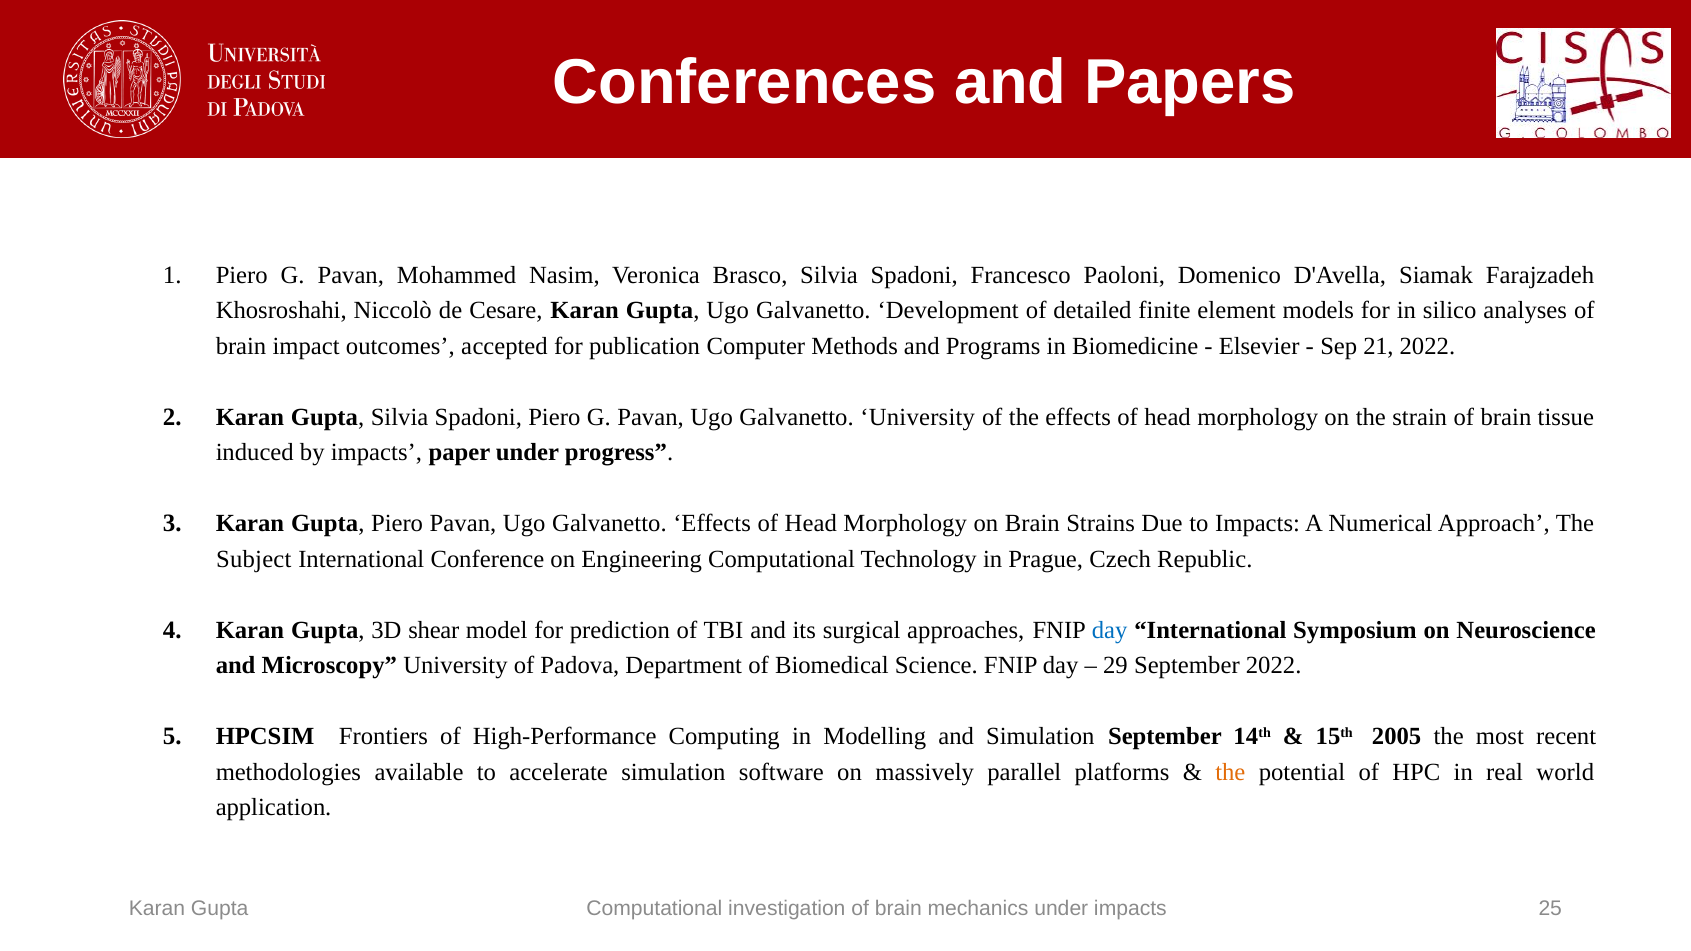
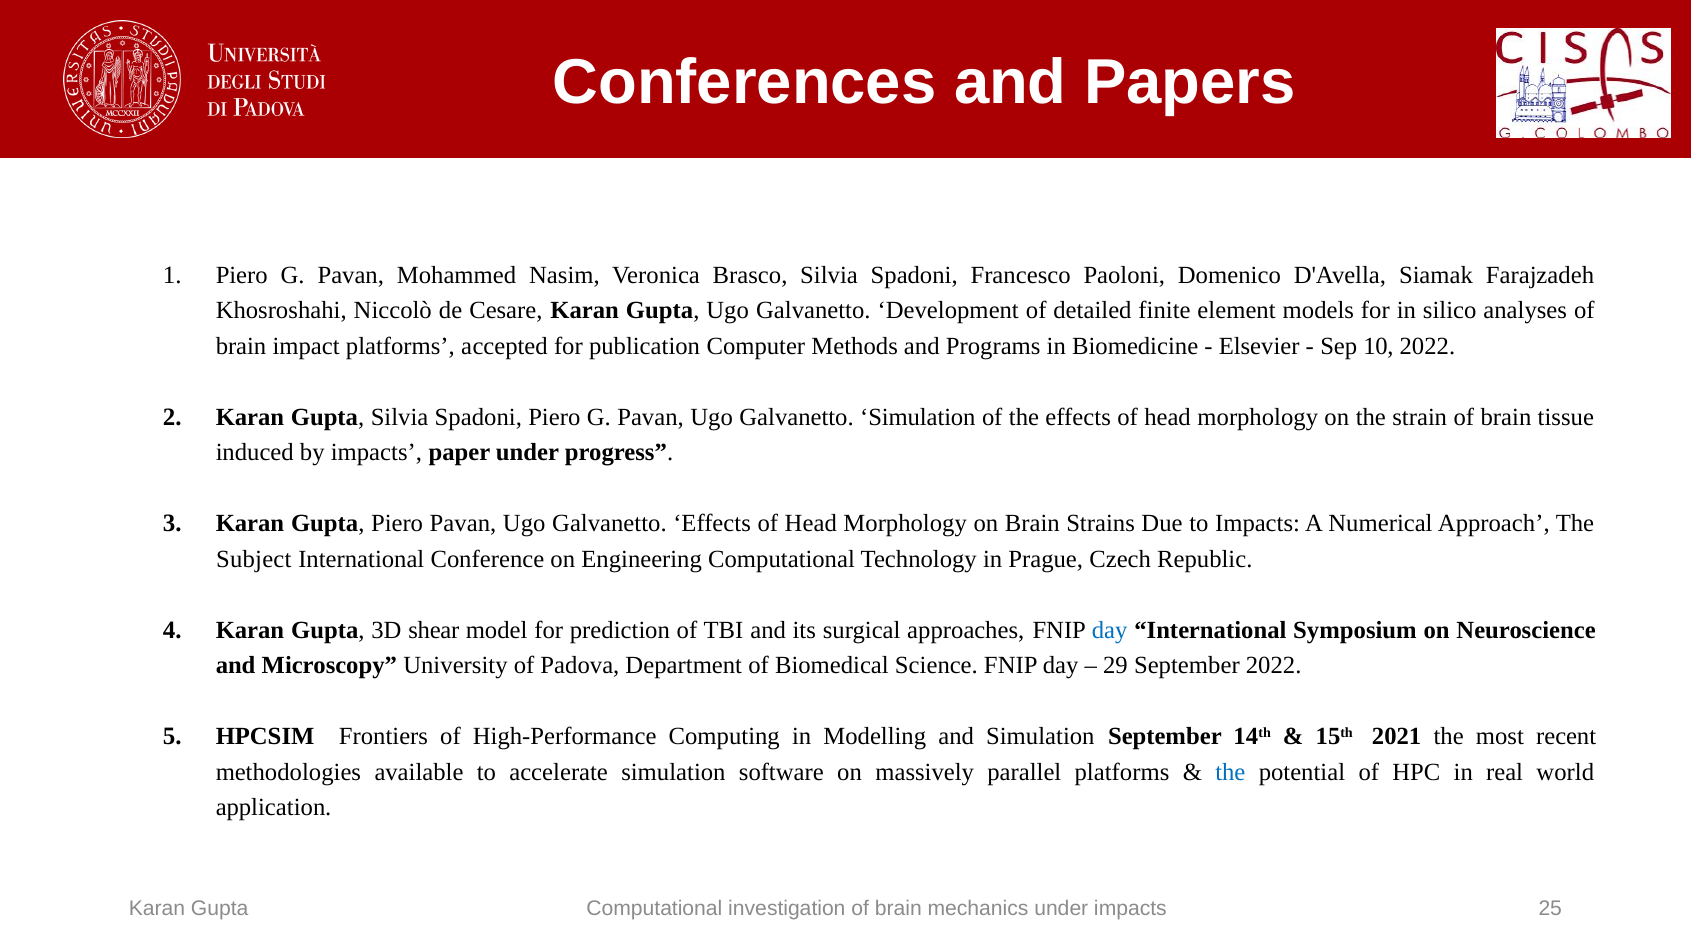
impact outcomes: outcomes -> platforms (400, 346)
21: 21 -> 10 (1378, 346)
Galvanetto University: University -> Simulation (918, 417)
2005: 2005 -> 2021 (1397, 737)
the colour: orange -> blue (1230, 772)
